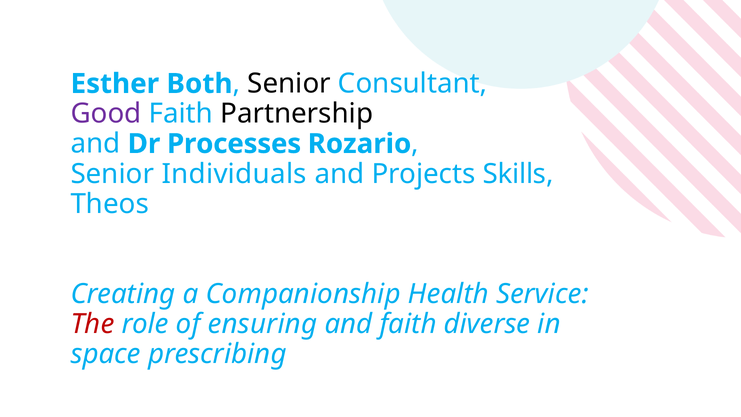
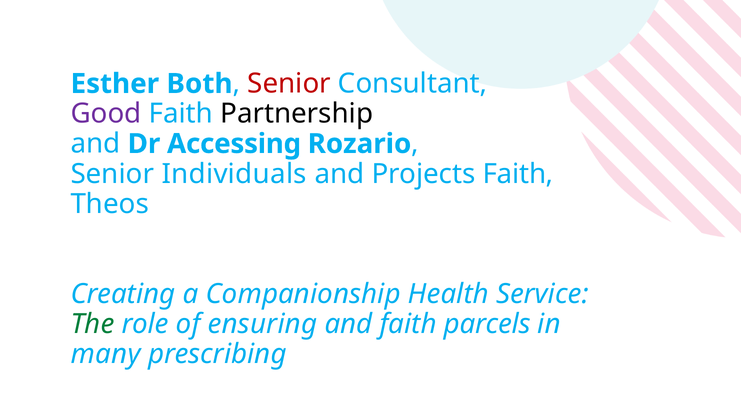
Senior colour: black -> red (289, 84)
Processes: Processes -> Accessing (234, 144)
Projects Skills: Skills -> Faith (518, 174)
The colour: red -> green (92, 324)
diverse: diverse -> parcels (487, 324)
space: space -> many (106, 354)
